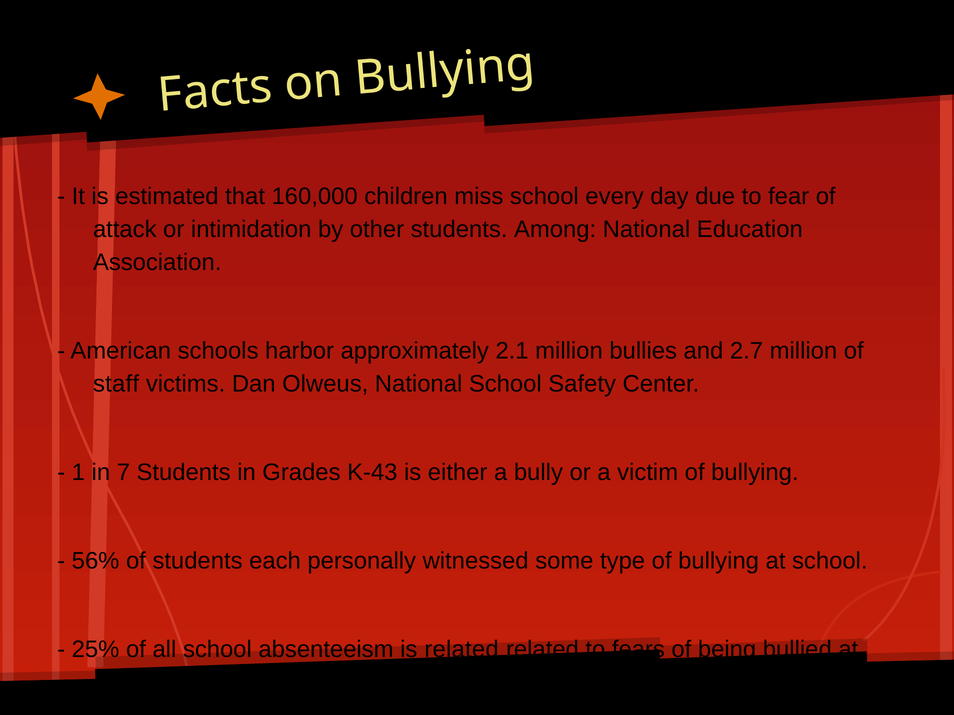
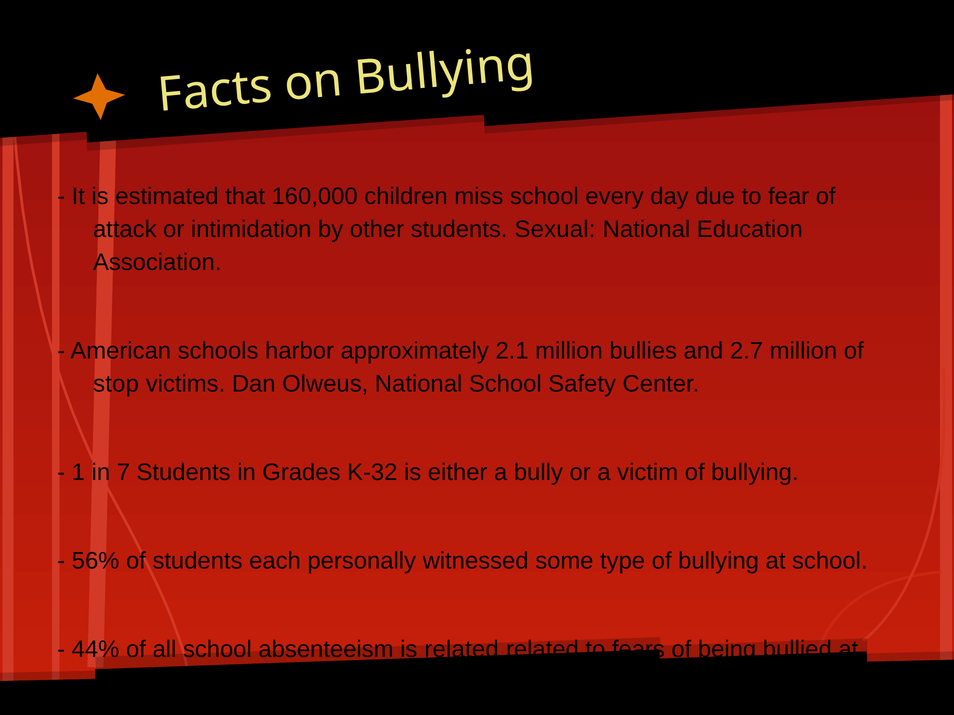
Among: Among -> Sexual (555, 230)
staff: staff -> stop (116, 384)
K-43: K-43 -> K-32 (372, 473)
25%: 25% -> 44% (96, 650)
